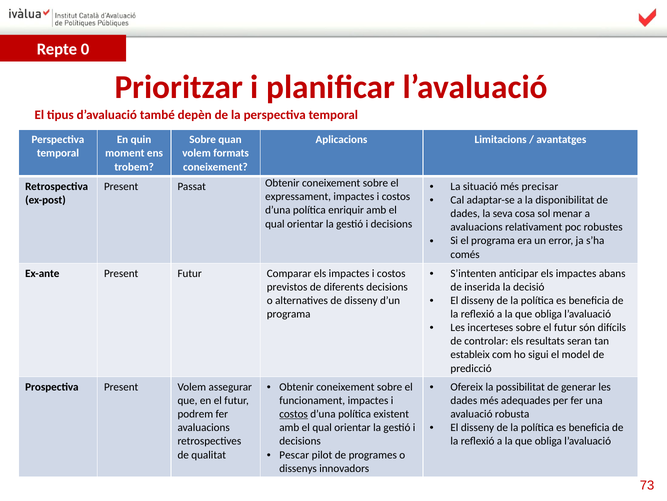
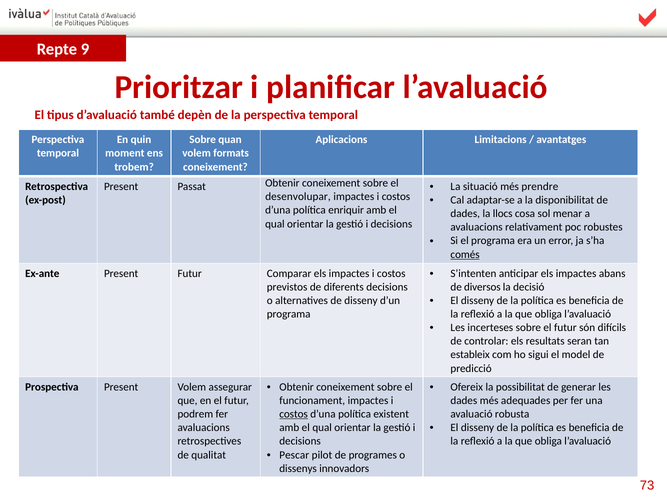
0: 0 -> 9 (85, 49)
precisar: precisar -> prendre (540, 186)
expressament: expressament -> desenvolupar (298, 196)
seva: seva -> llocs (503, 213)
comés underline: none -> present (465, 254)
inserida: inserida -> diversos (482, 287)
